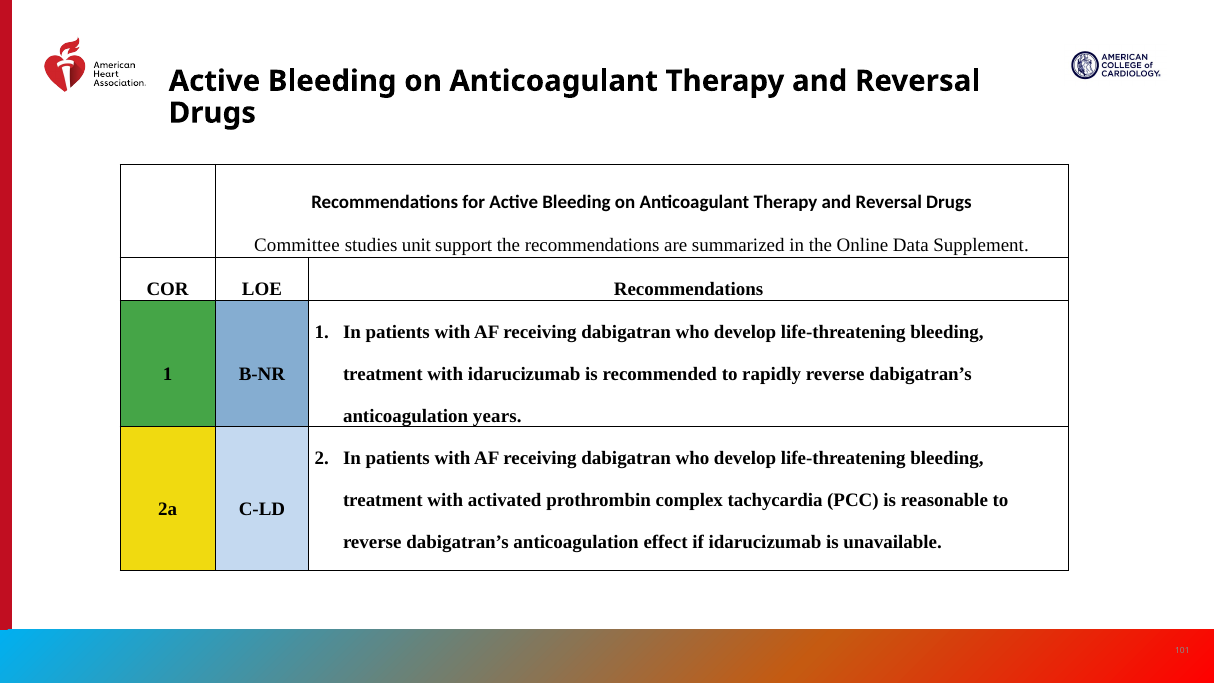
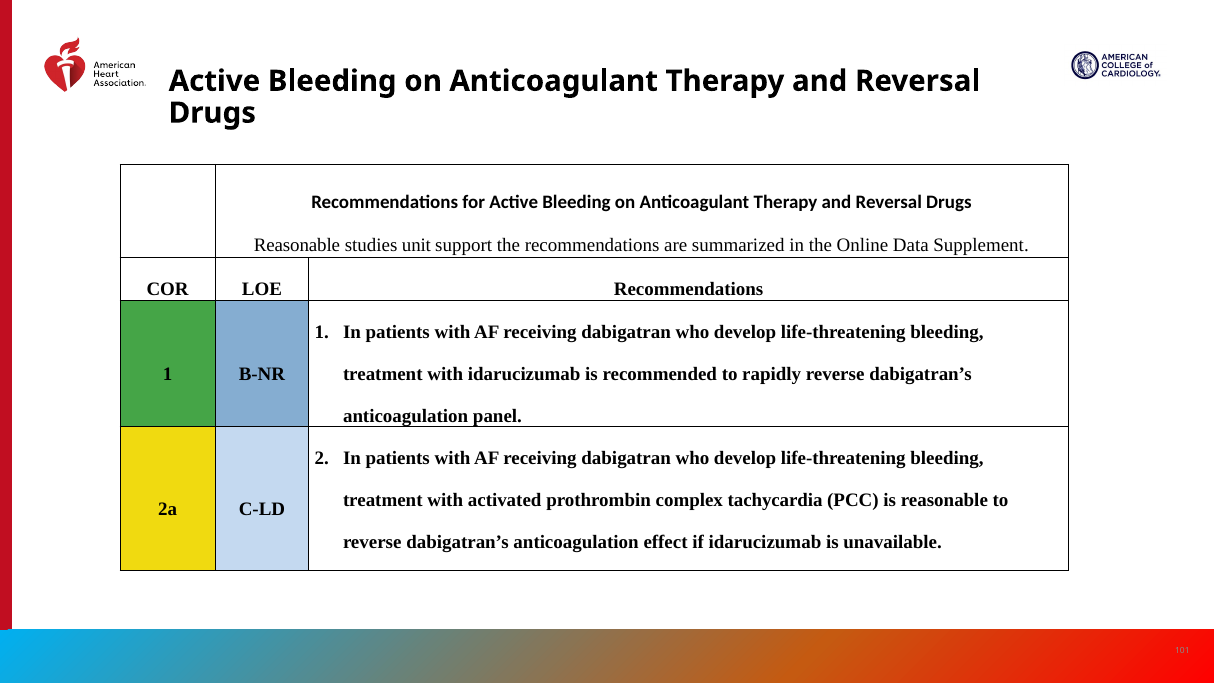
Committee: Committee -> Reasonable (297, 245)
years: years -> panel (497, 416)
